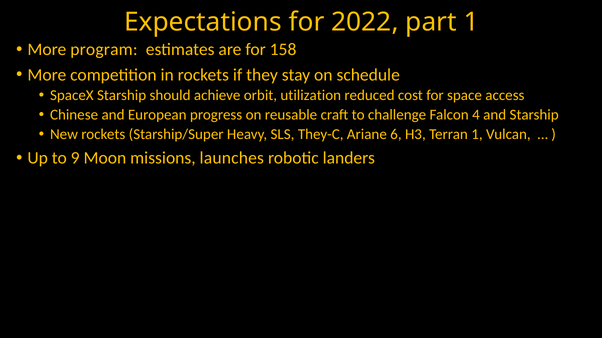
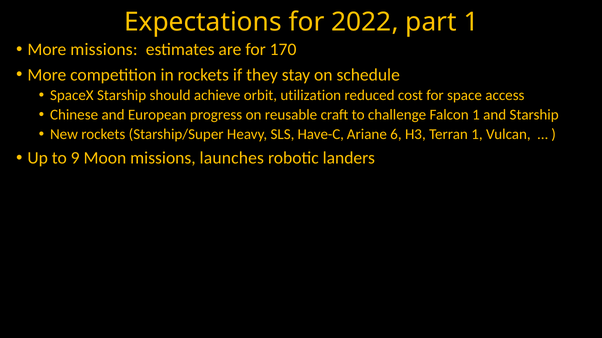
More program: program -> missions (104, 50)
158: 158 -> 170 (283, 50)
Falcon 4: 4 -> 1 (476, 115)
They-C: They-C -> Have-C (321, 134)
